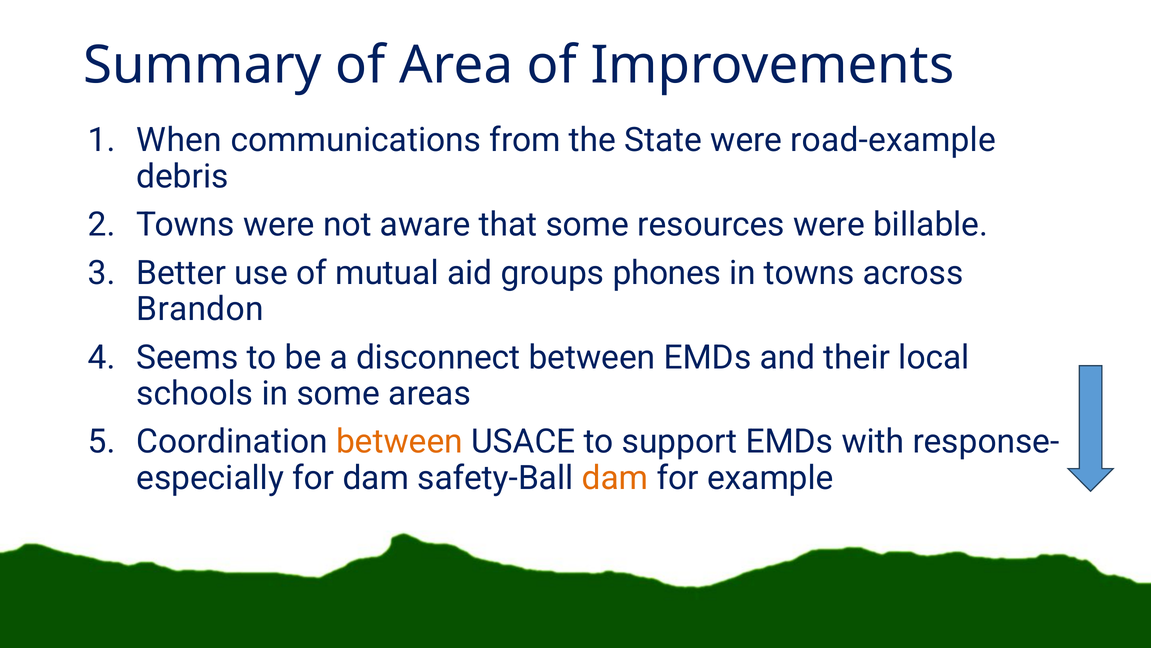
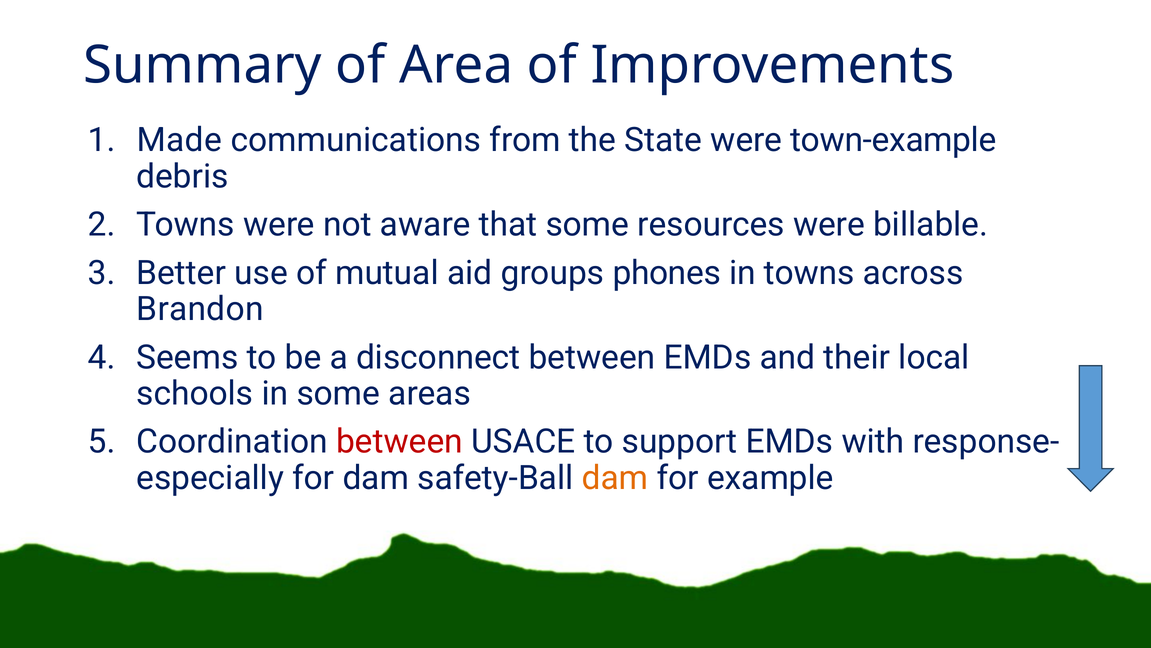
When: When -> Made (179, 140)
road-example: road-example -> town-example (893, 140)
between colour: orange -> red (399, 442)
